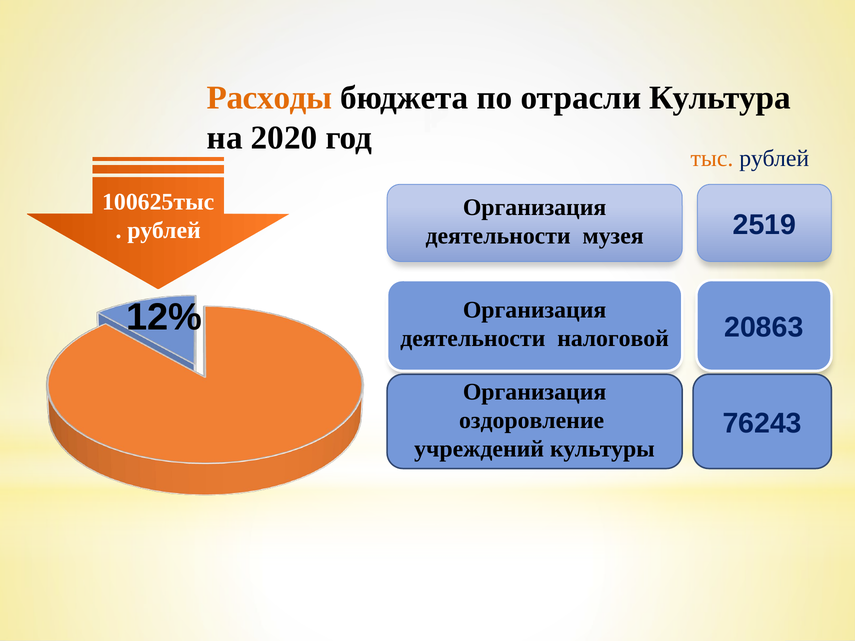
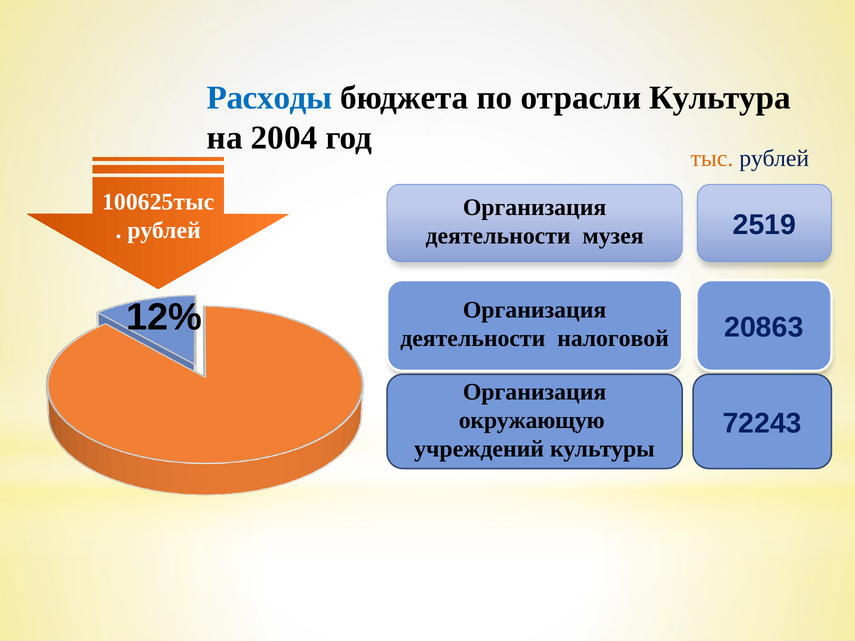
Расходы colour: orange -> blue (270, 98)
2020: 2020 -> 2004 (284, 138)
оздоровление: оздоровление -> окружающую (532, 420)
76243: 76243 -> 72243 (762, 424)
